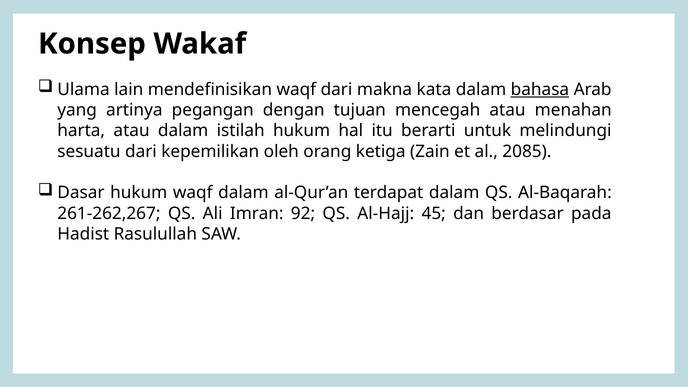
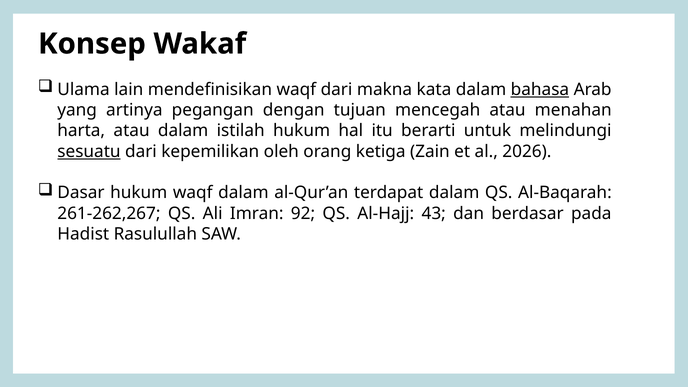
sesuatu underline: none -> present (89, 151)
2085: 2085 -> 2026 (527, 151)
45: 45 -> 43 (434, 213)
